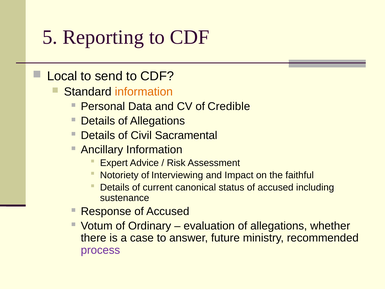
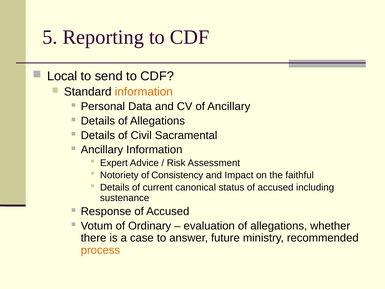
of Credible: Credible -> Ancillary (229, 106)
Interviewing: Interviewing -> Consistency (177, 175)
process colour: purple -> orange (100, 250)
